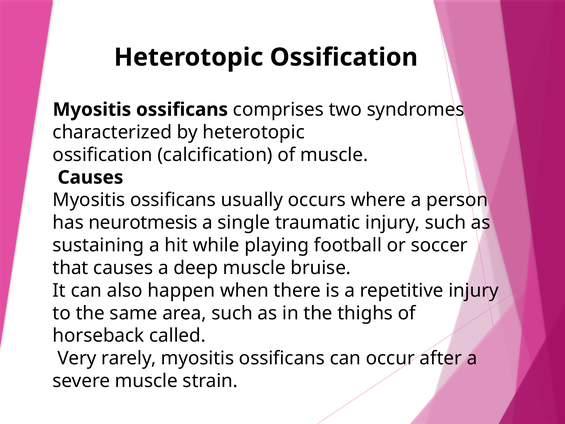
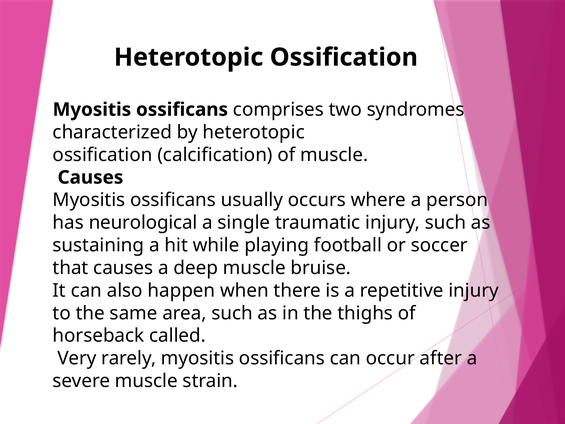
neurotmesis: neurotmesis -> neurological (143, 223)
